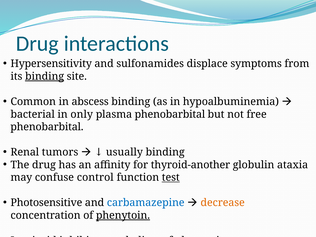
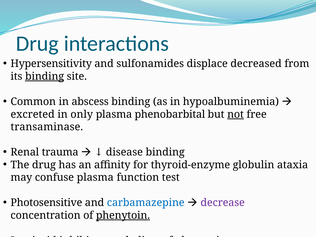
symptoms: symptoms -> decreased (256, 64)
bacterial: bacterial -> excreted (33, 114)
not underline: none -> present (235, 114)
phenobarbital: phenobarbital -> transaminase (47, 127)
tumors: tumors -> trauma (60, 152)
usually: usually -> disease (124, 152)
thyroid-another: thyroid-another -> thyroid-enzyme (190, 165)
confuse control: control -> plasma (95, 177)
test underline: present -> none (171, 177)
decrease colour: orange -> purple (223, 203)
